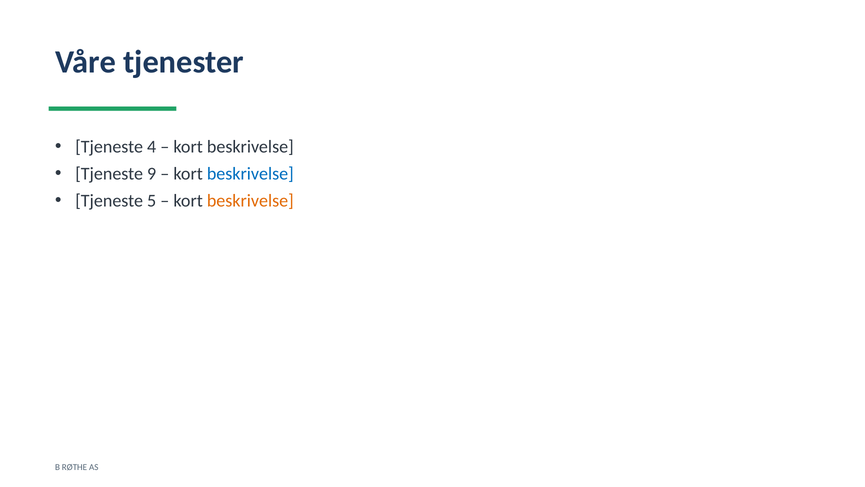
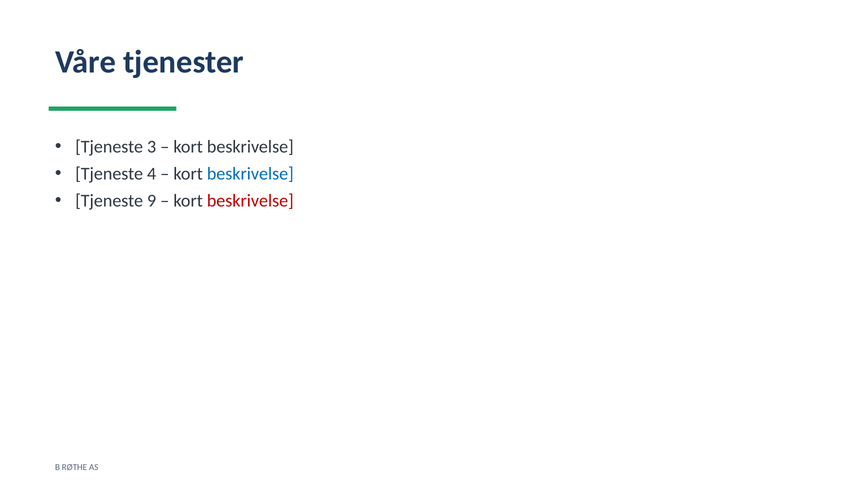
4: 4 -> 3 (152, 147)
9: 9 -> 4 (152, 174)
5: 5 -> 9 (152, 201)
beskrivelse colour: orange -> red (250, 201)
